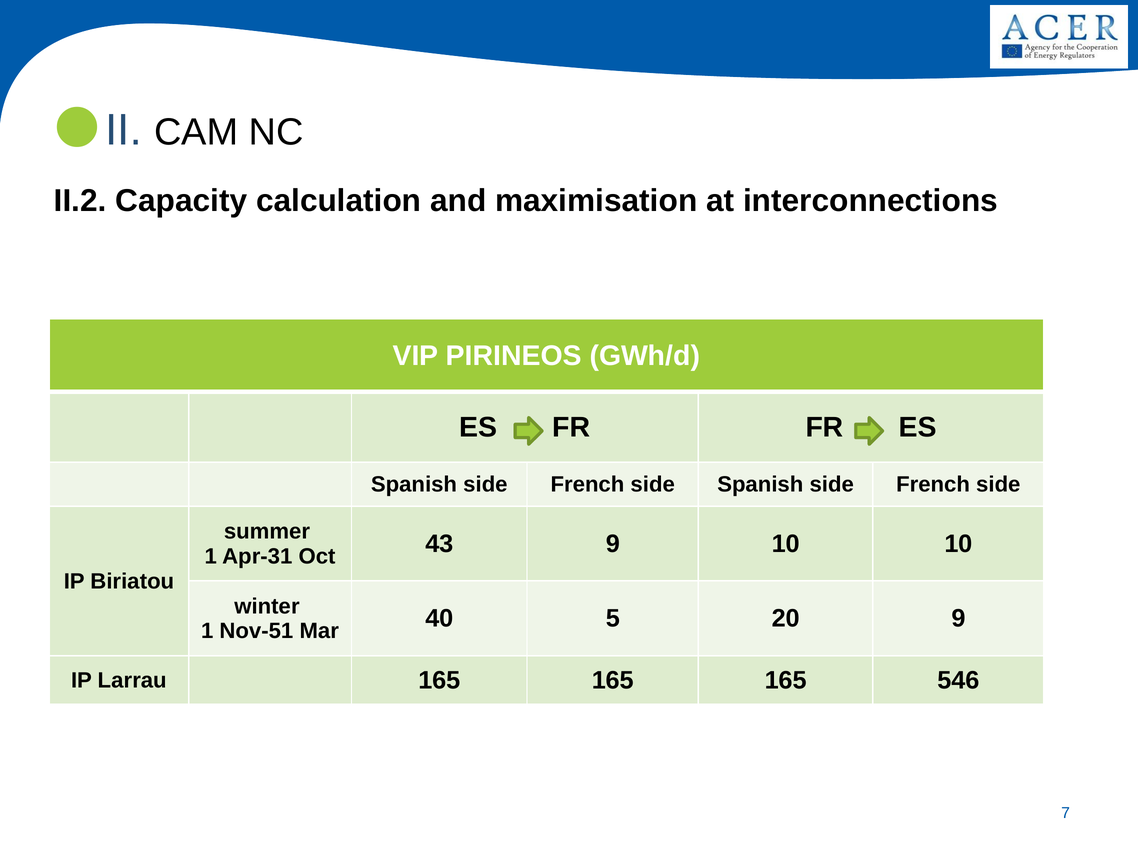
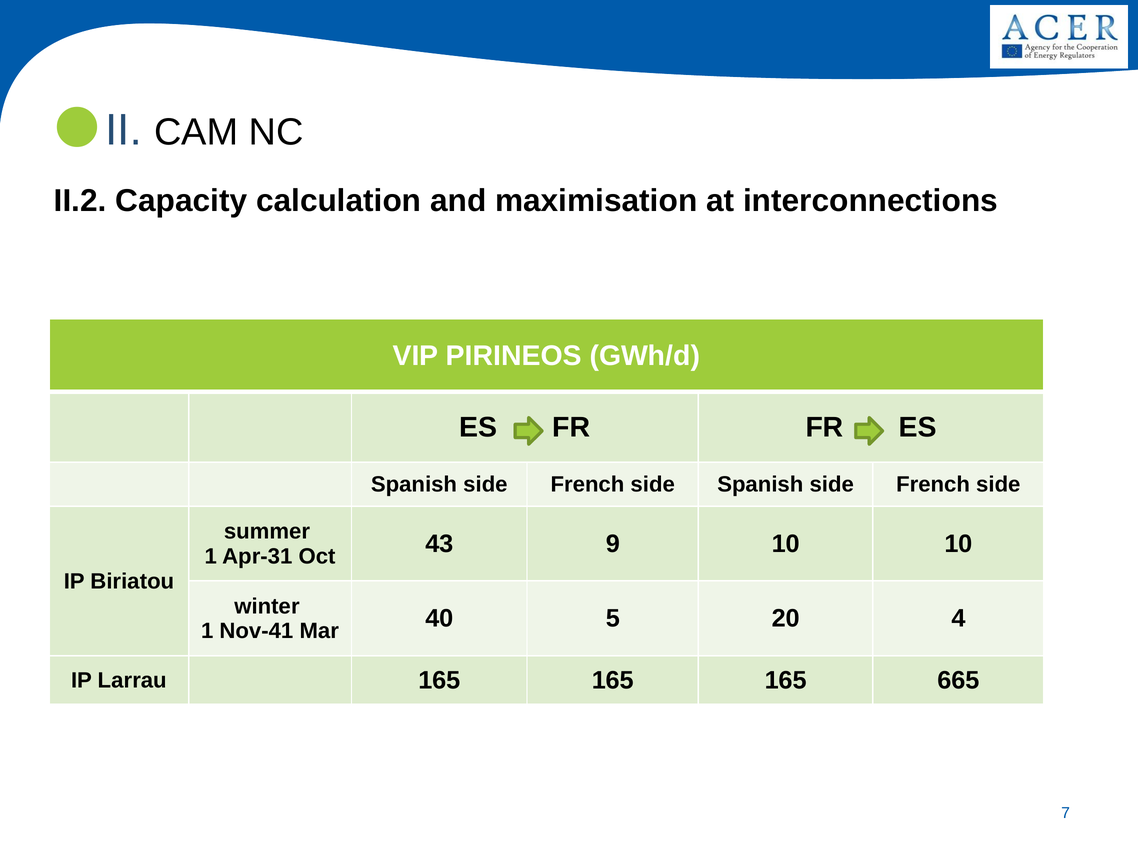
Nov-51: Nov-51 -> Nov-41 (256, 631)
20 9: 9 -> 4 (958, 619)
546: 546 -> 665 (958, 681)
